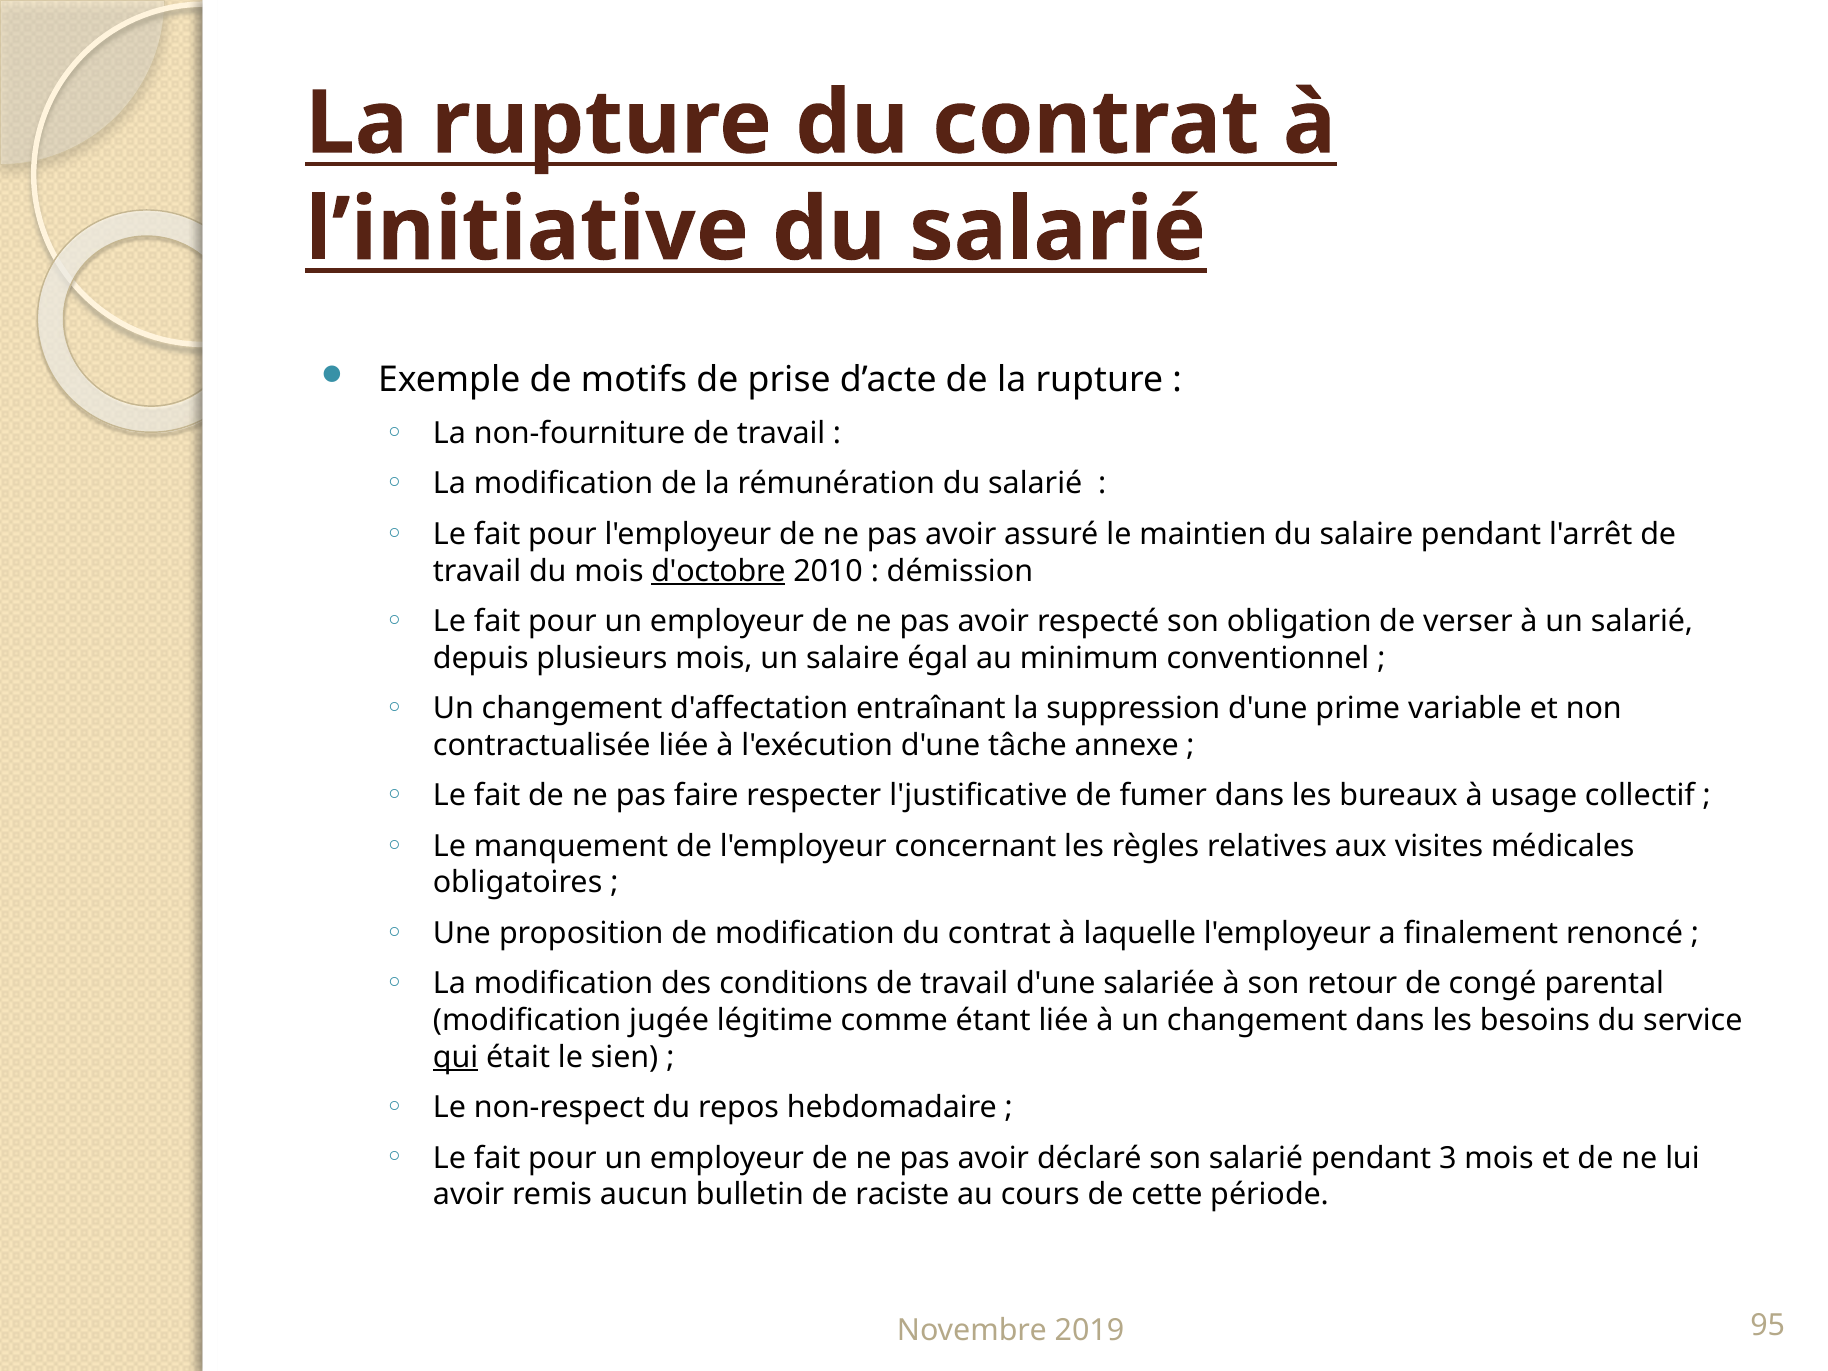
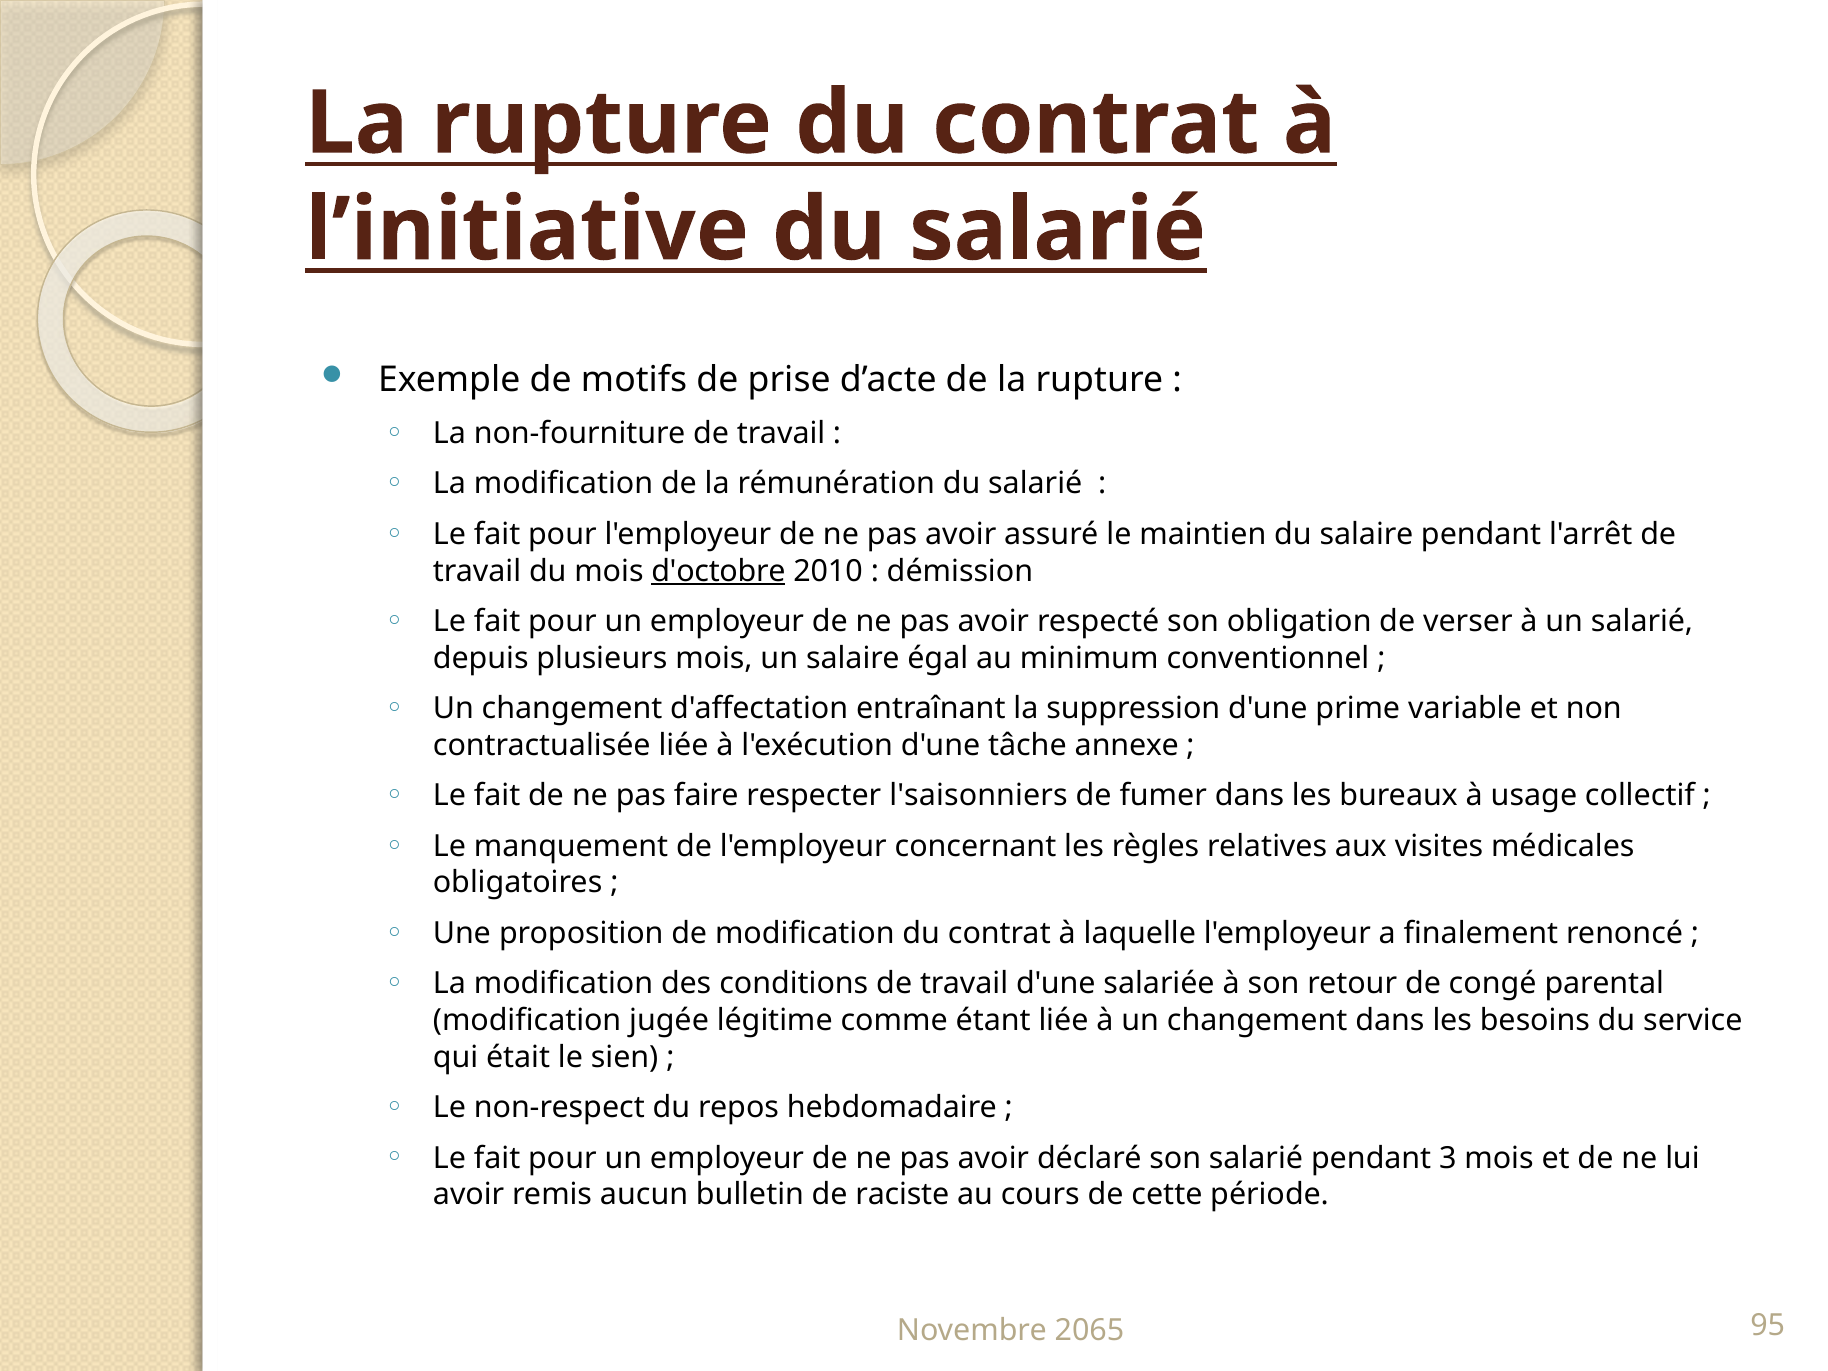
l'justificative: l'justificative -> l'saisonniers (978, 796)
qui underline: present -> none (456, 1057)
2019: 2019 -> 2065 (1089, 1331)
